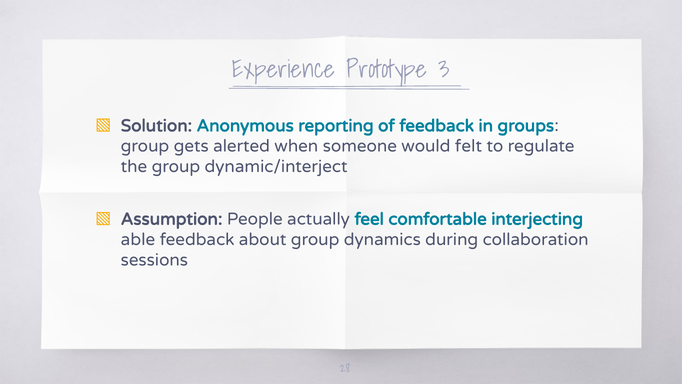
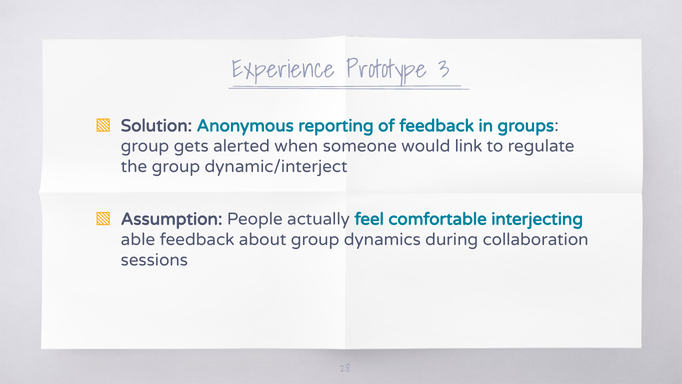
felt: felt -> link (469, 146)
